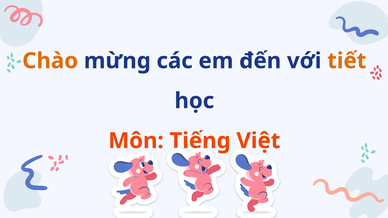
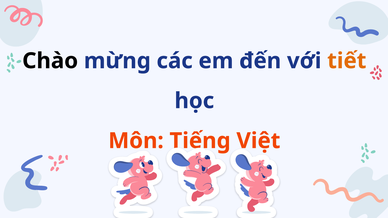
Chào colour: orange -> black (50, 61)
